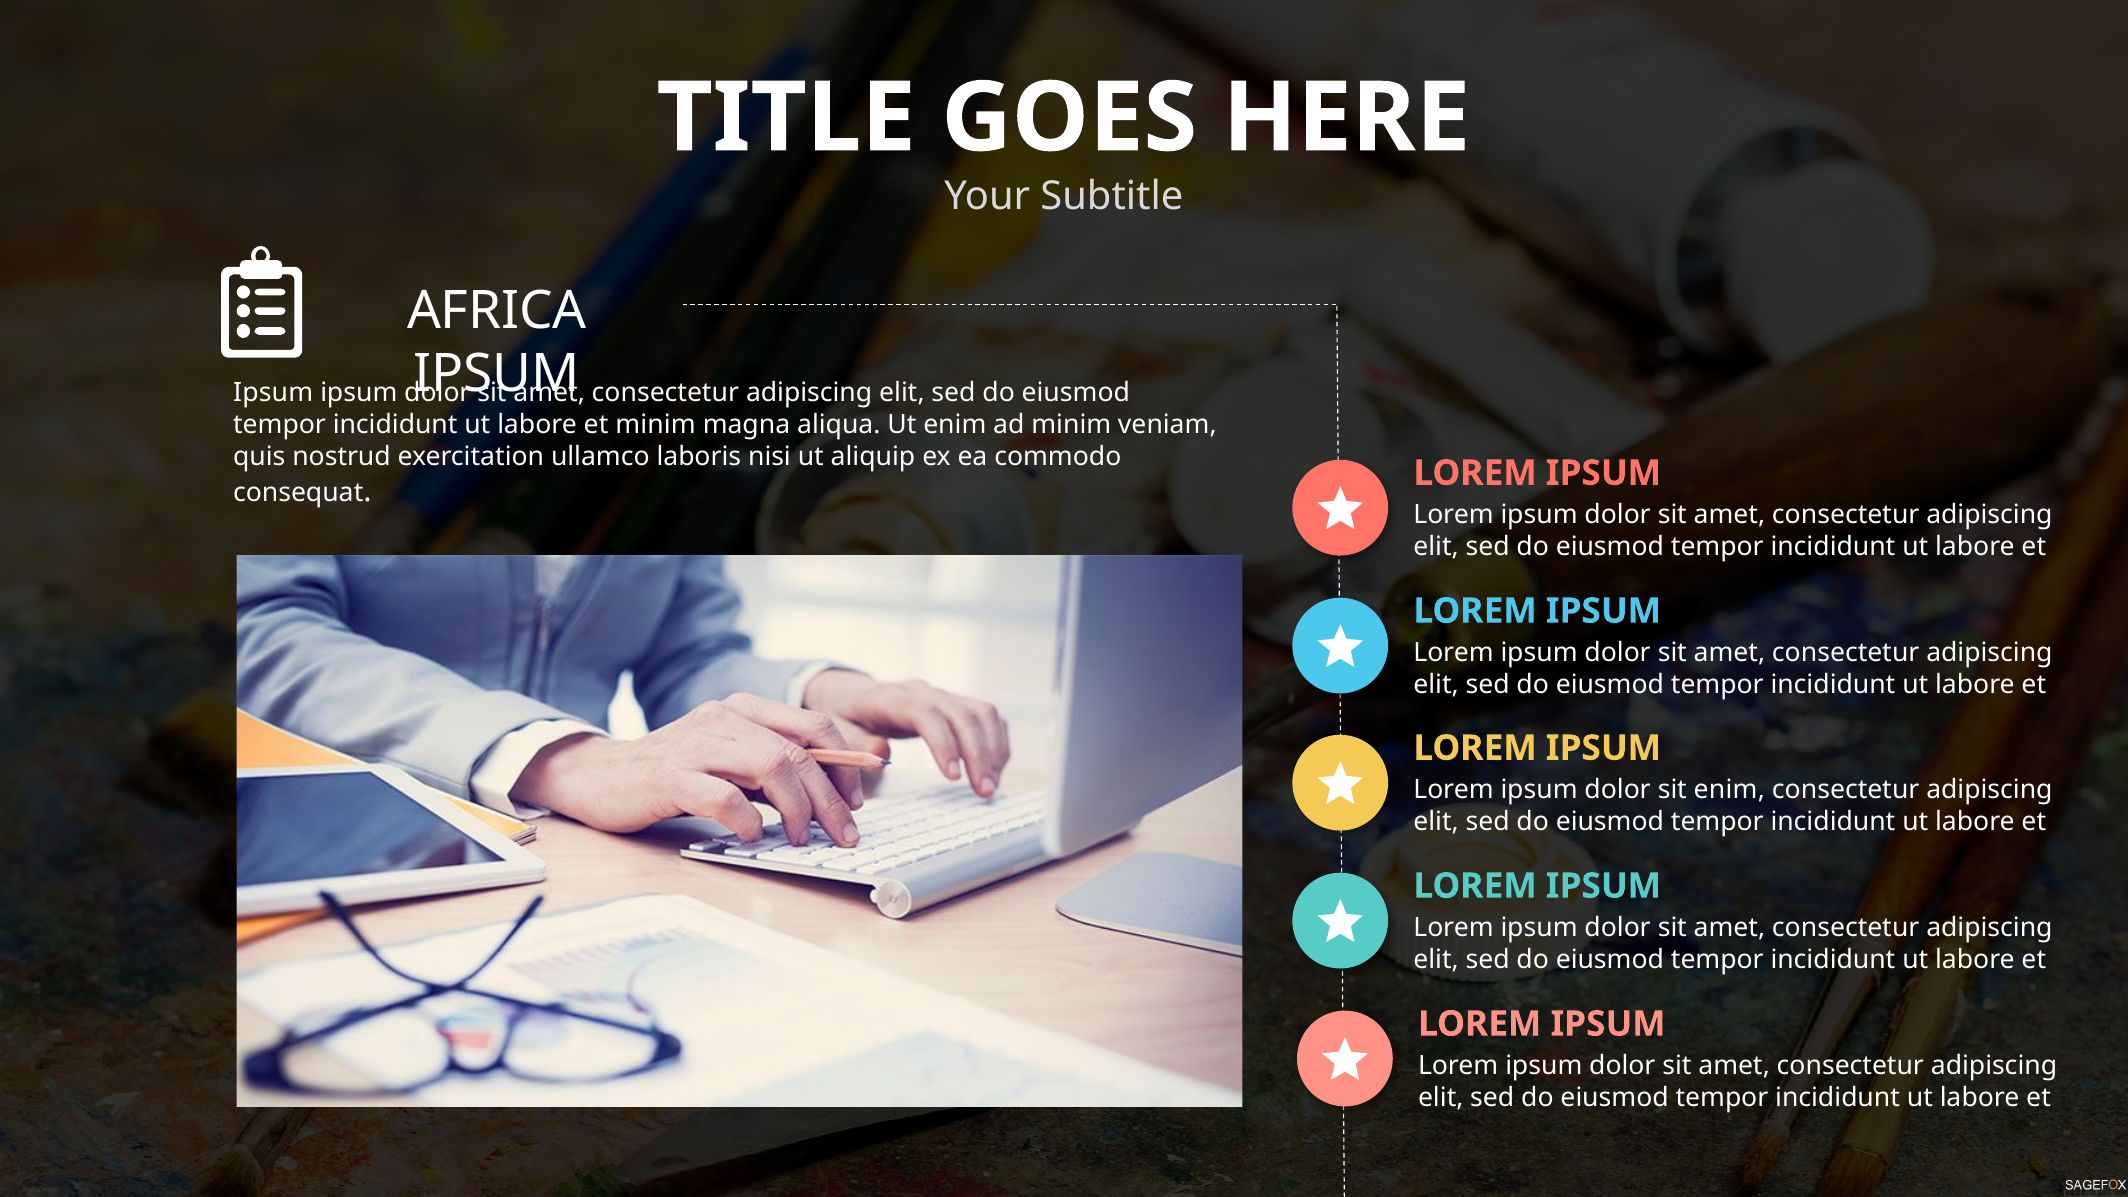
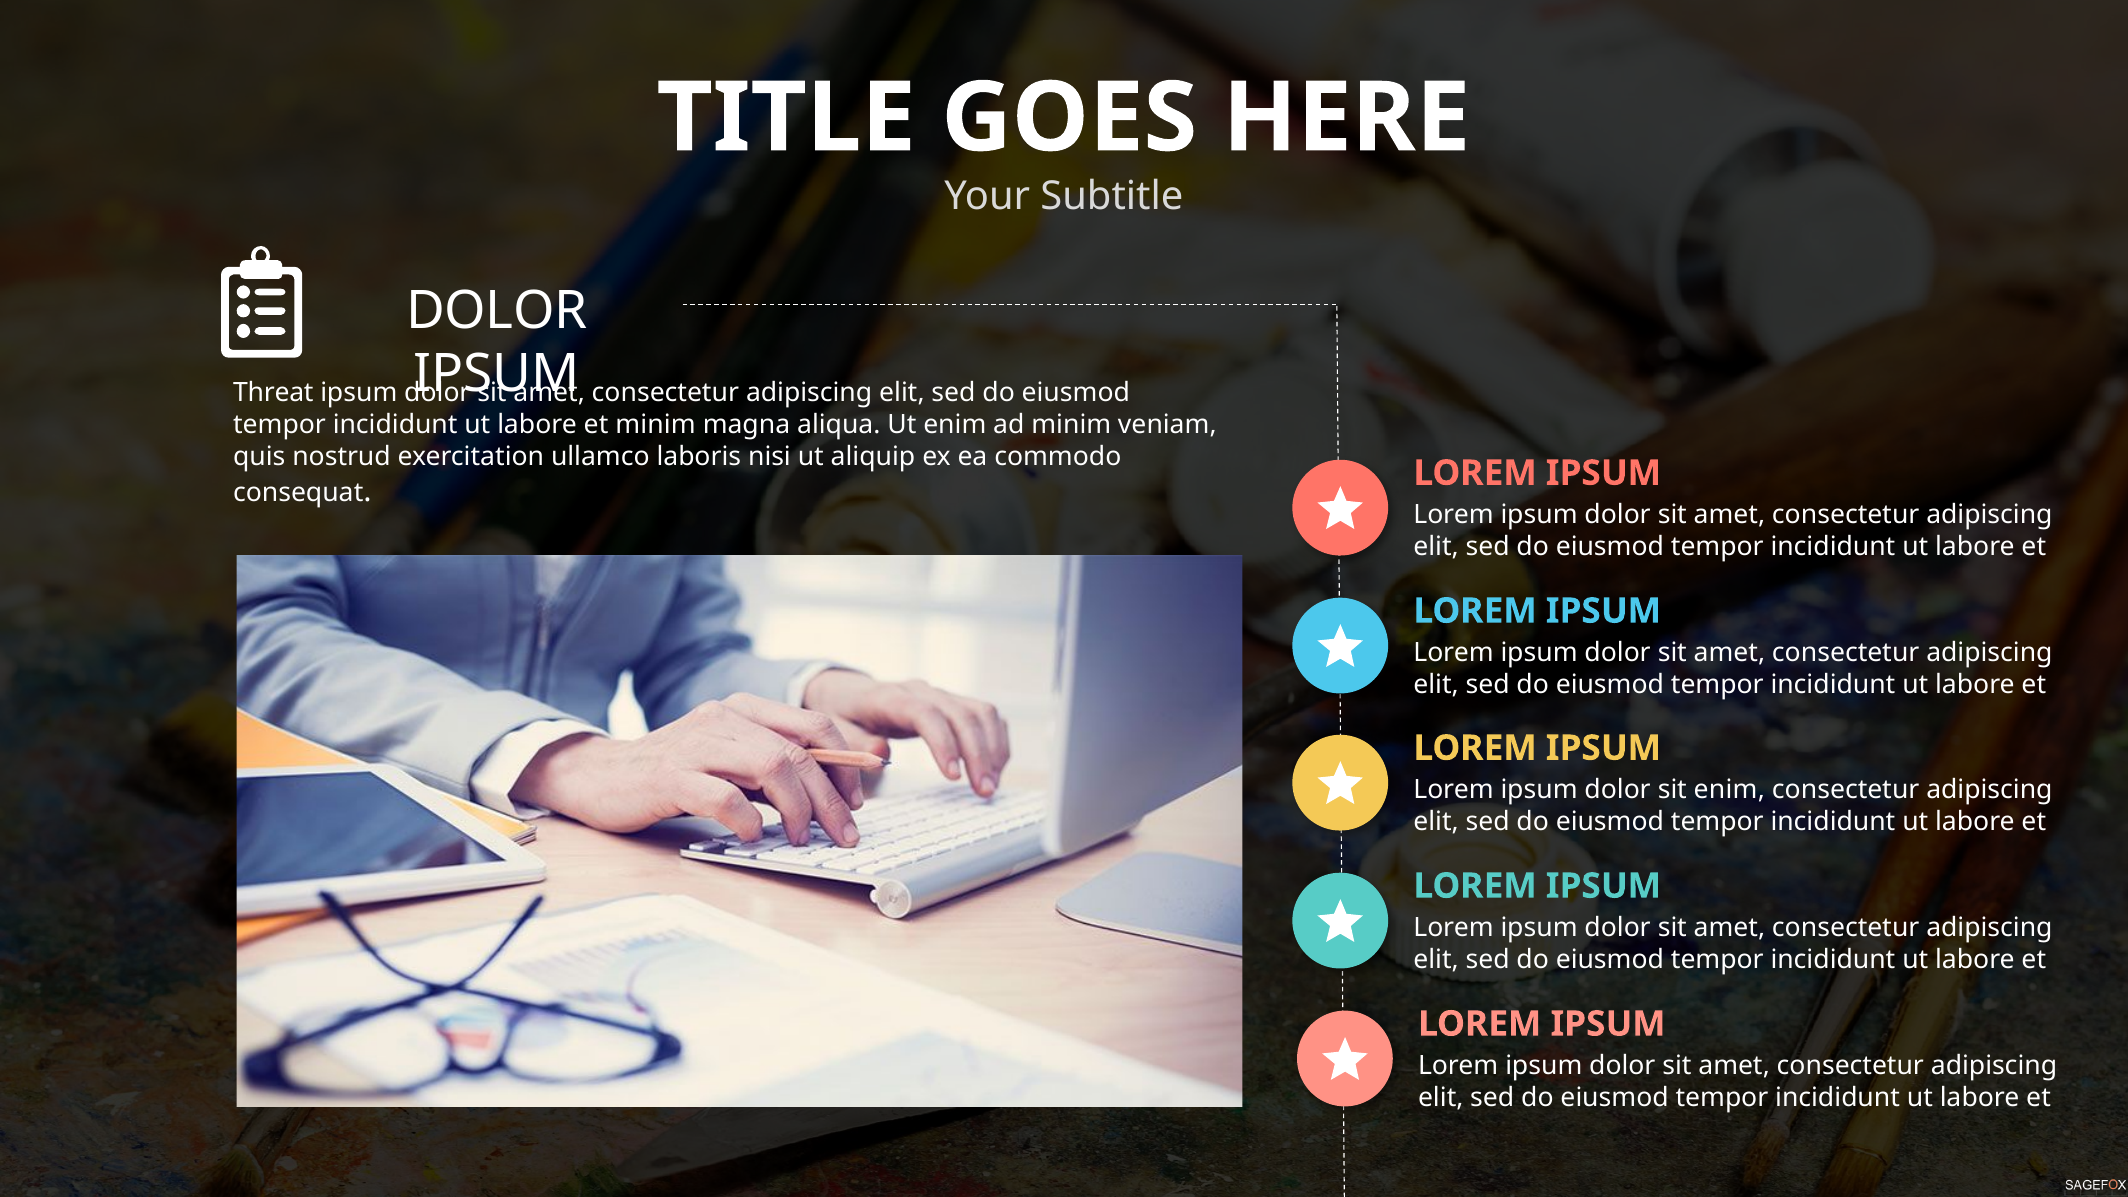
AFRICA: AFRICA -> DOLOR (497, 310)
Ipsum: Ipsum -> Threat (273, 393)
